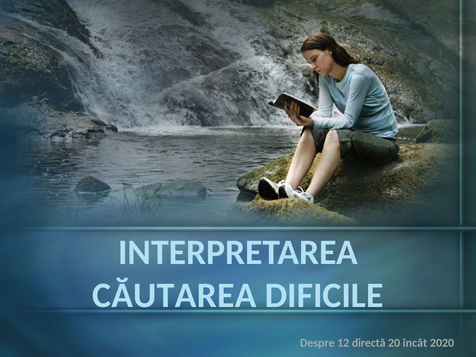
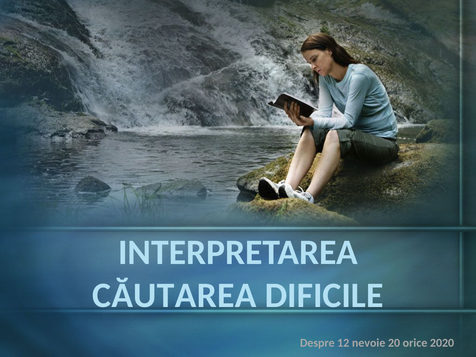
directă: directă -> nevoie (369, 343)
încât: încât -> orice (415, 343)
